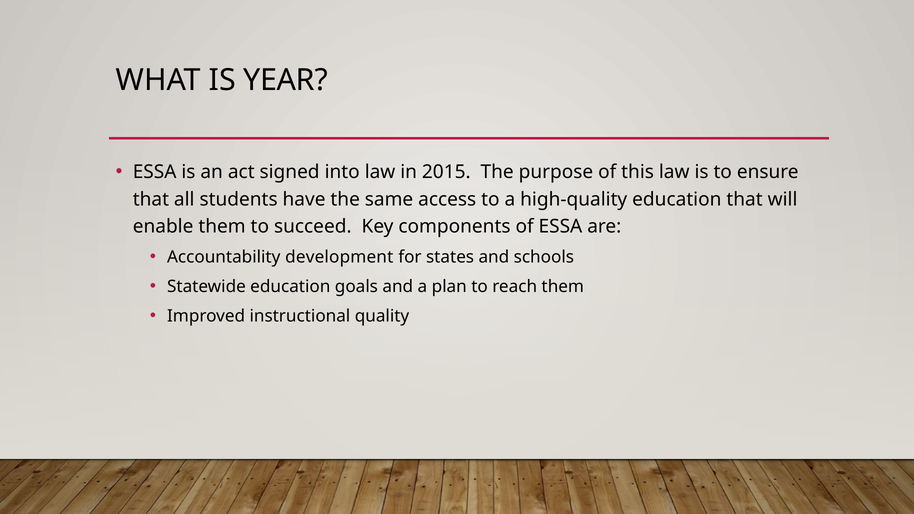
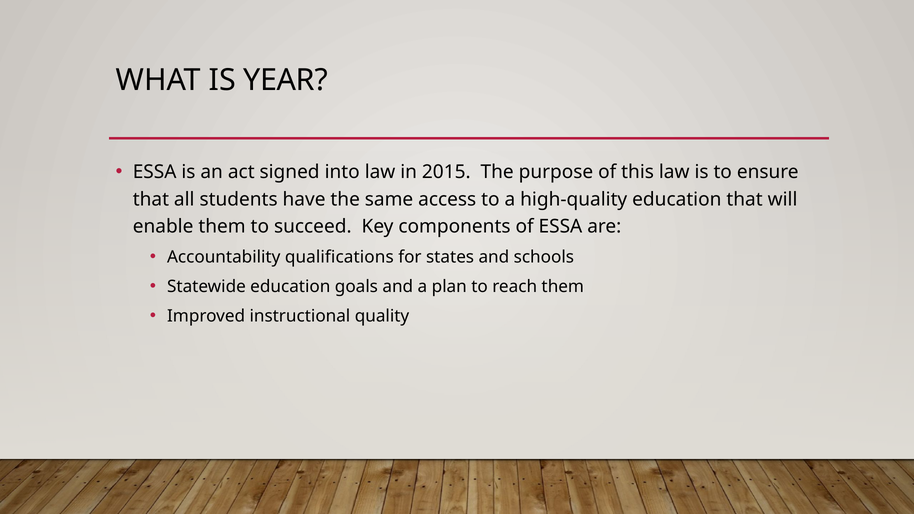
development: development -> qualifications (339, 257)
